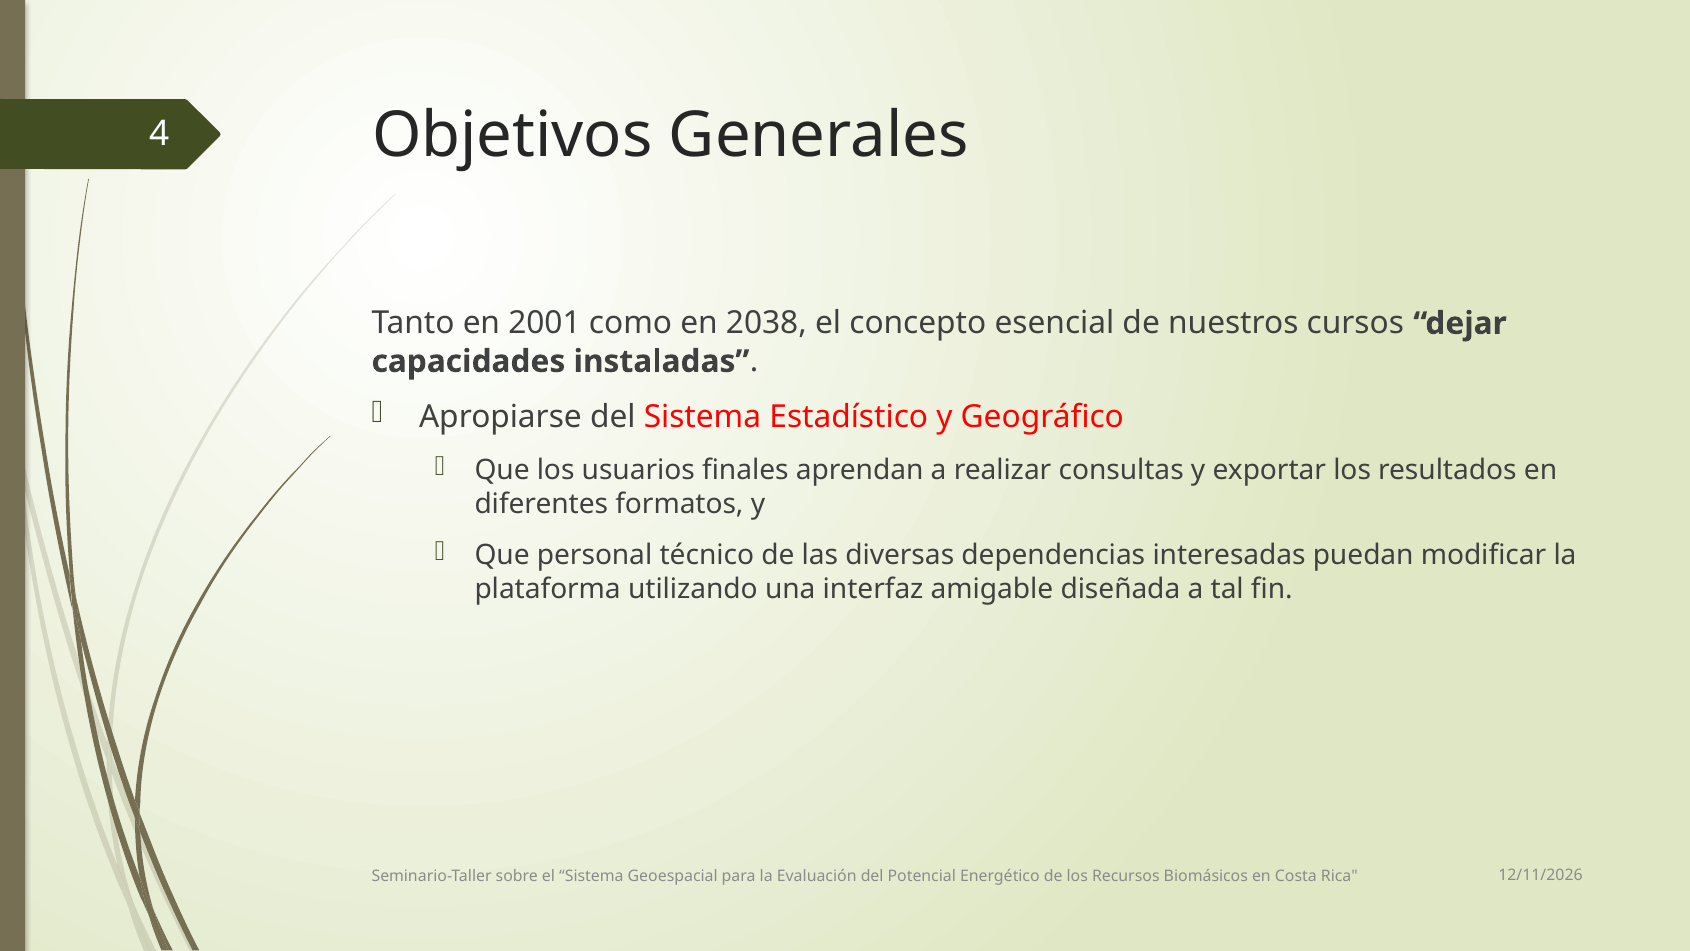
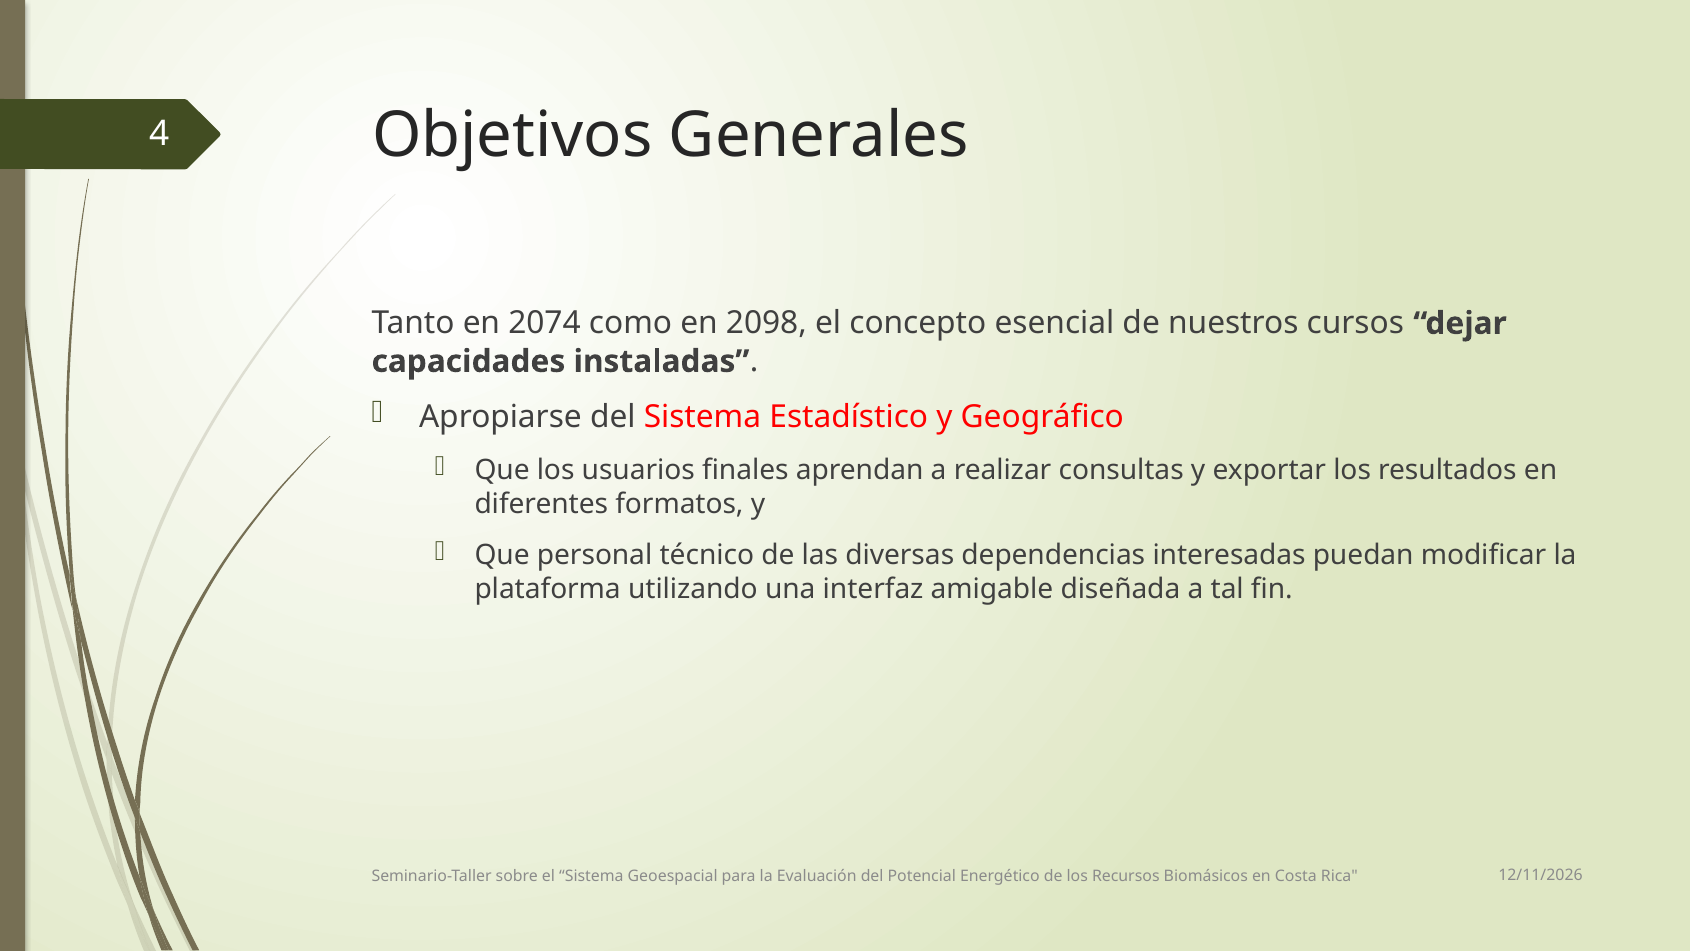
2001: 2001 -> 2074 (545, 323)
2038: 2038 -> 2098 (766, 323)
